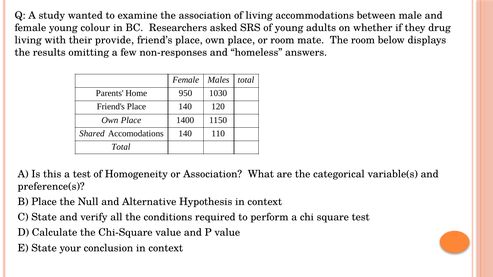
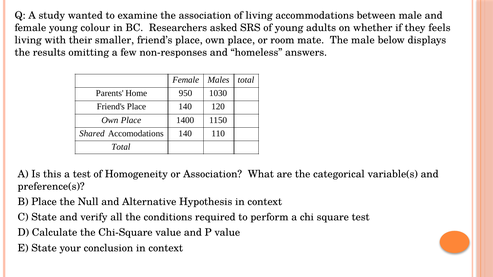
drug: drug -> feels (439, 28)
provide: provide -> smaller (114, 40)
The room: room -> male (363, 40)
